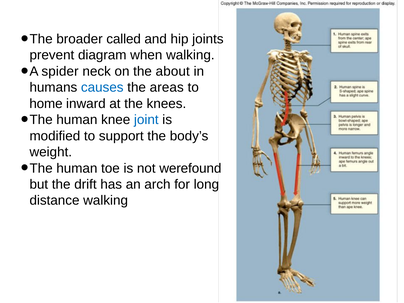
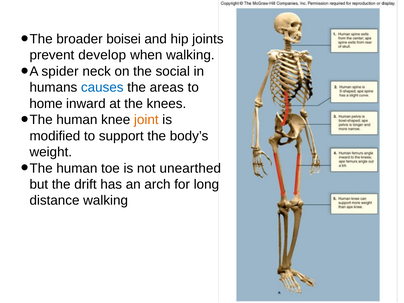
called: called -> boisei (124, 39)
diagram: diagram -> develop (102, 55)
about: about -> social (173, 71)
joint colour: blue -> orange (146, 120)
werefound: werefound -> unearthed (190, 168)
